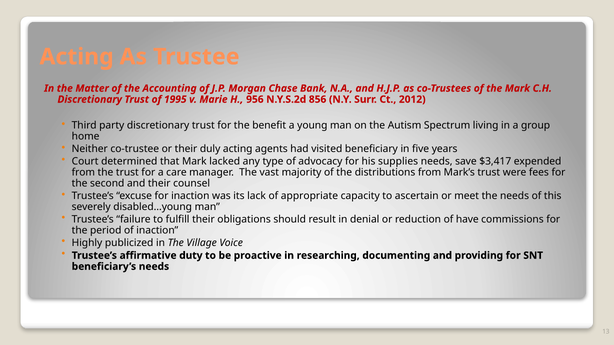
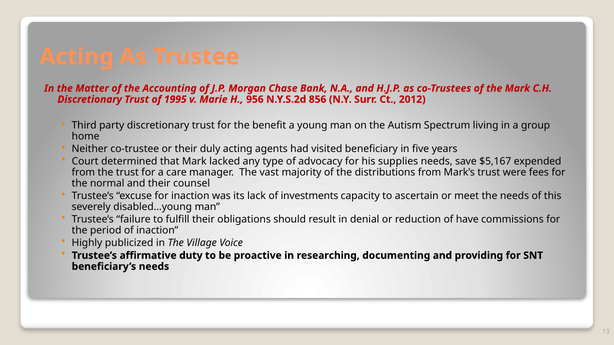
$3,417: $3,417 -> $5,167 (495, 162)
second: second -> normal (107, 184)
appropriate: appropriate -> investments (310, 196)
